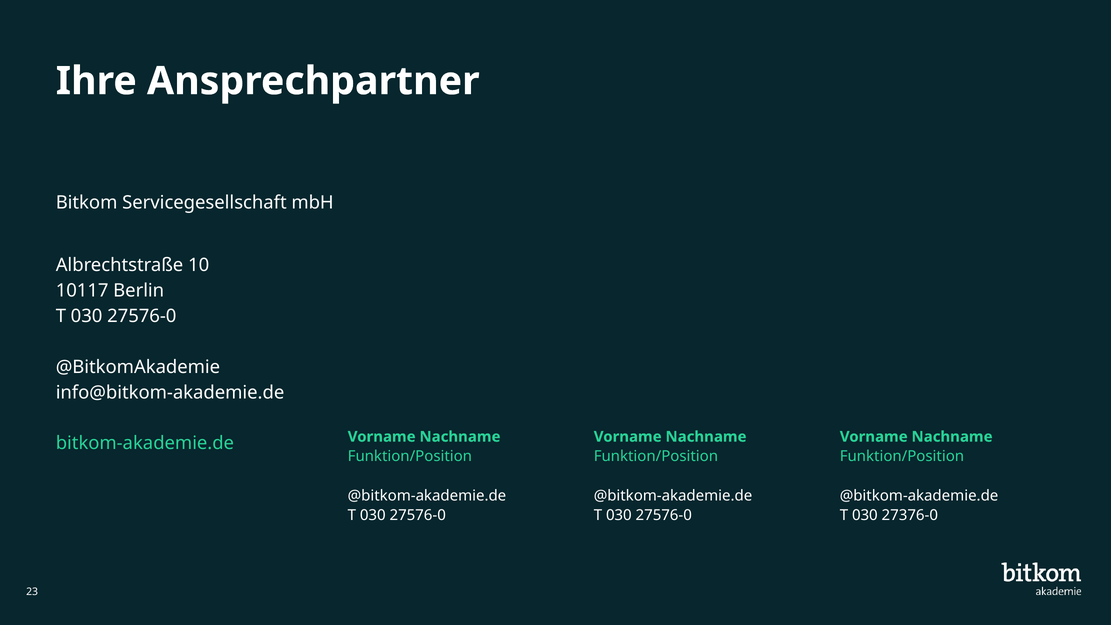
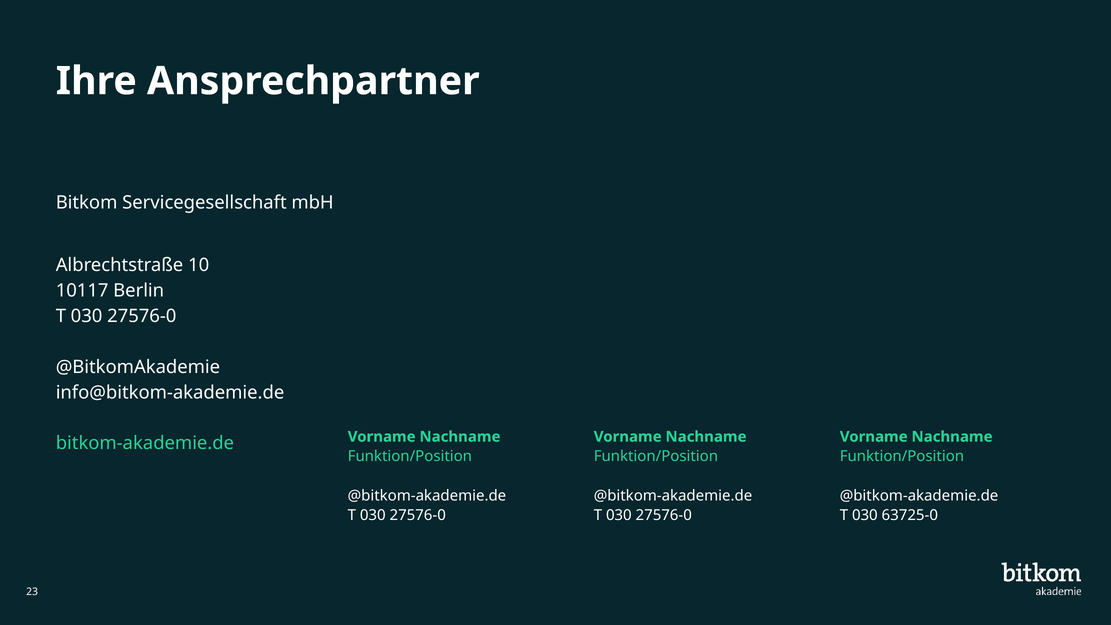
27376-0: 27376-0 -> 63725-0 (910, 515)
